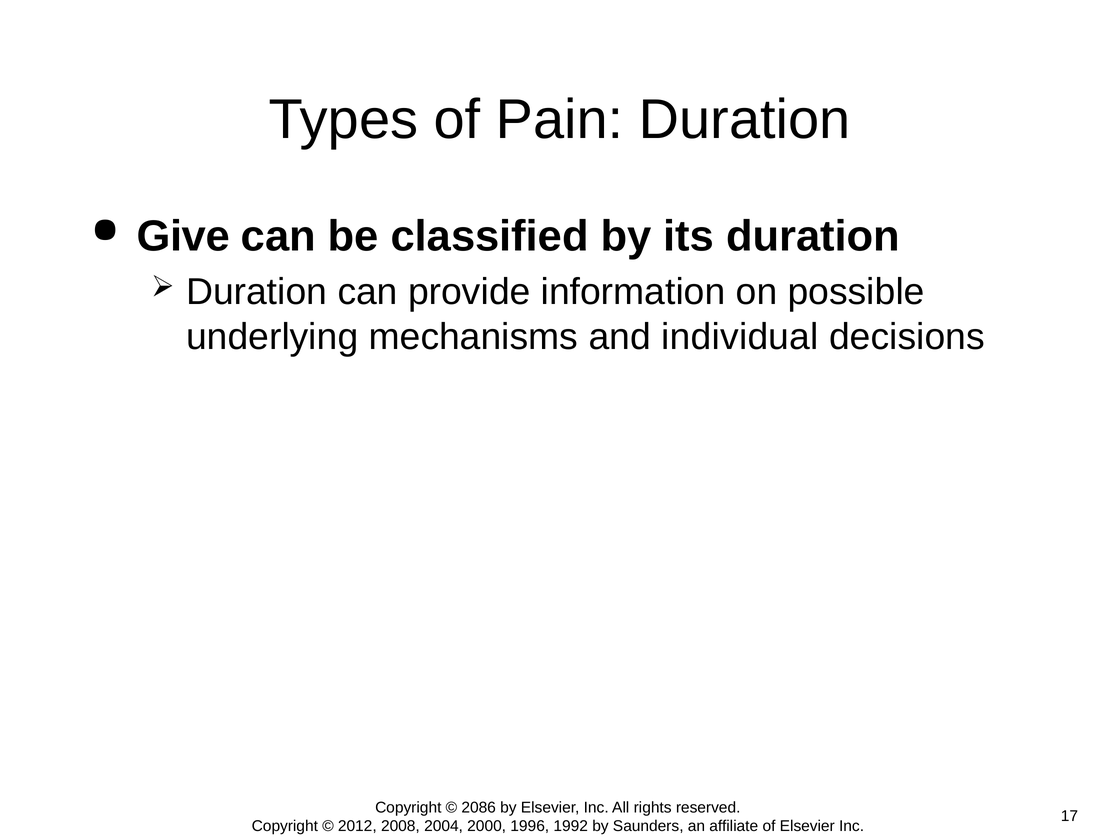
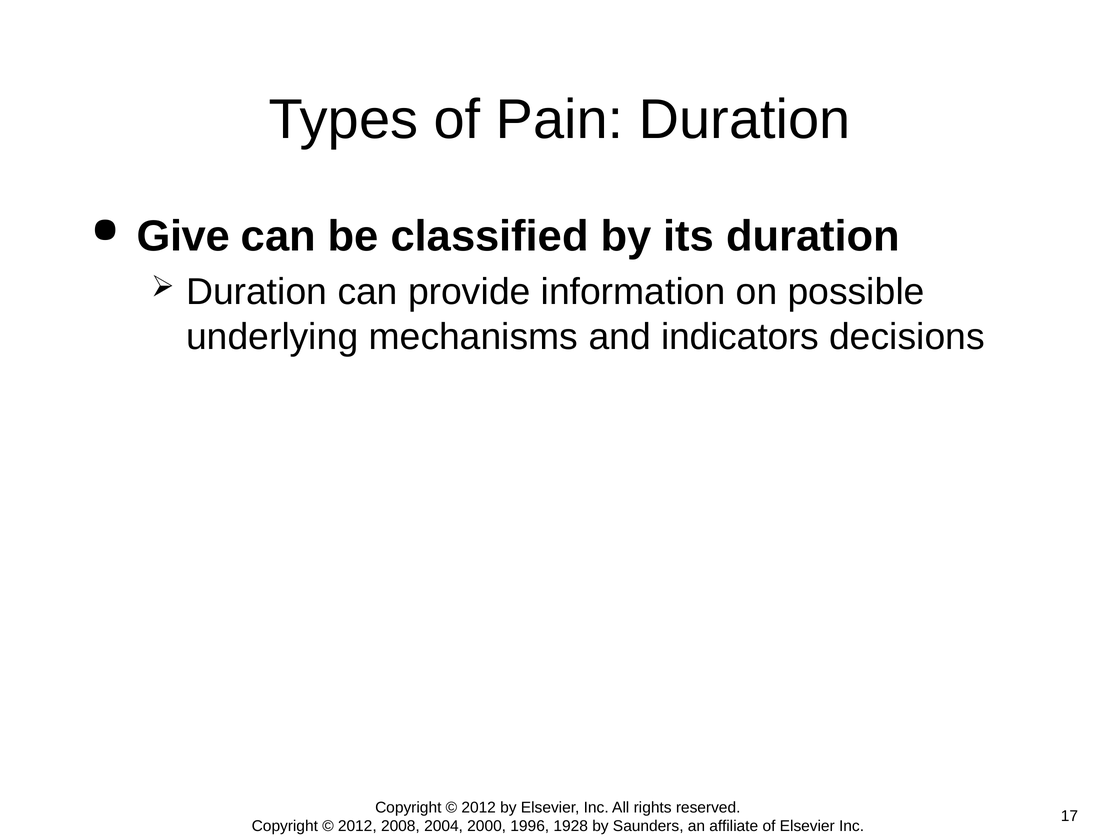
individual: individual -> indicators (740, 337)
2086: 2086 -> 2012 (479, 807)
1992: 1992 -> 1928 (571, 826)
